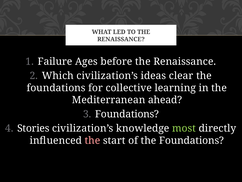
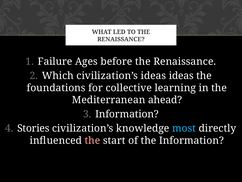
ideas clear: clear -> ideas (181, 76)
Foundations: Foundations -> Information (127, 114)
most colour: light green -> light blue (184, 128)
of the Foundations: Foundations -> Information (191, 140)
